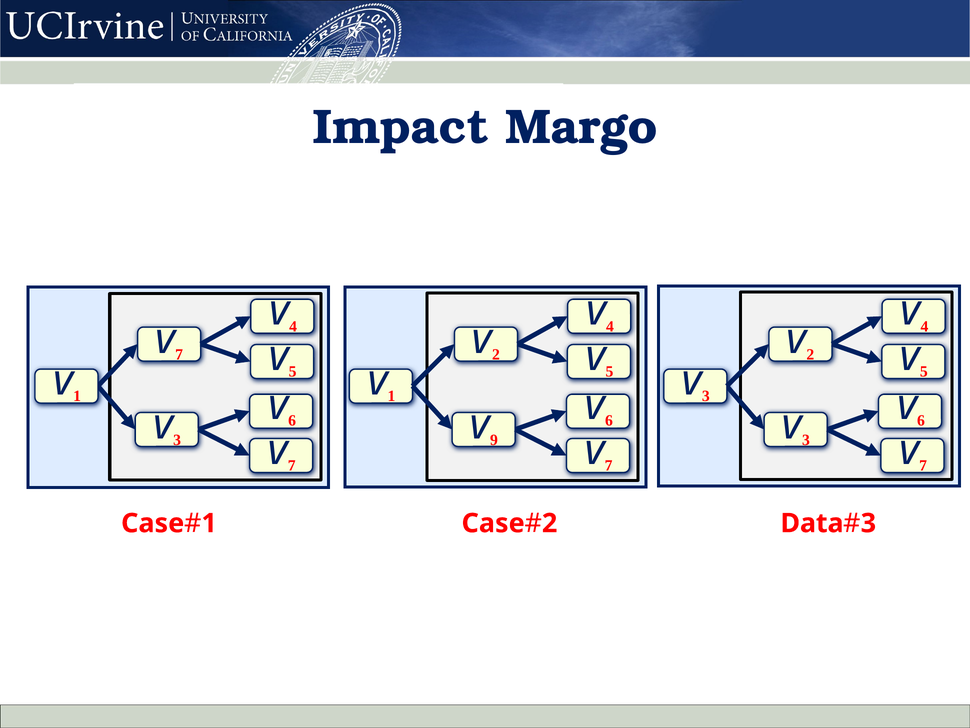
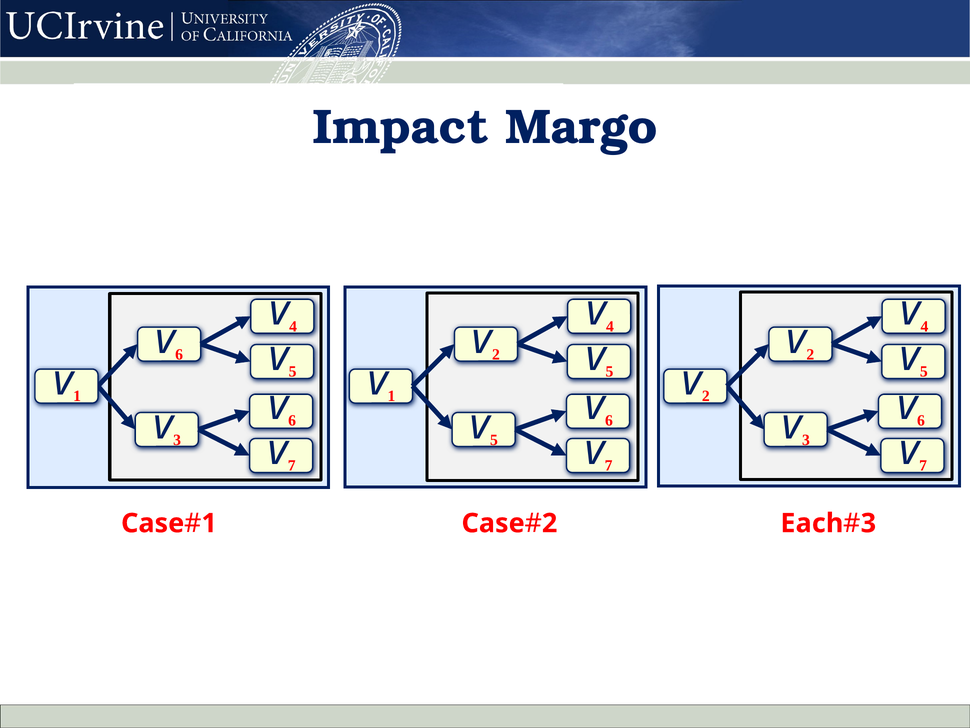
7: 7 -> 6 (179, 354)
3: 3 -> 2 (706, 396)
9: 9 -> 5 (494, 440)
Data: Data -> Each (812, 523)
